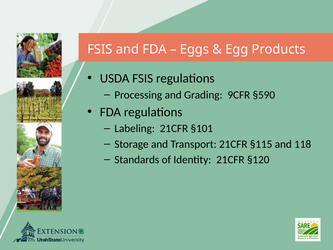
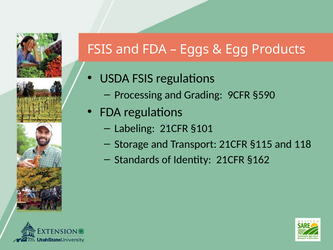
§120: §120 -> §162 (258, 160)
